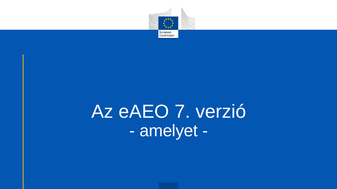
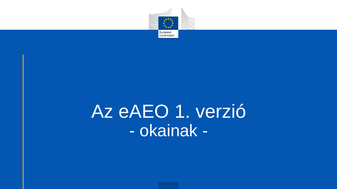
7: 7 -> 1 (182, 112)
amelyet: amelyet -> okainak (169, 131)
